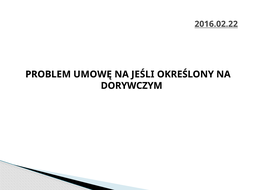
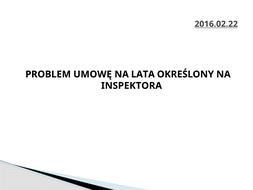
JEŚLI: JEŚLI -> LATA (143, 74)
DORYWCZYM: DORYWCZYM -> INSPEKTORA (132, 86)
